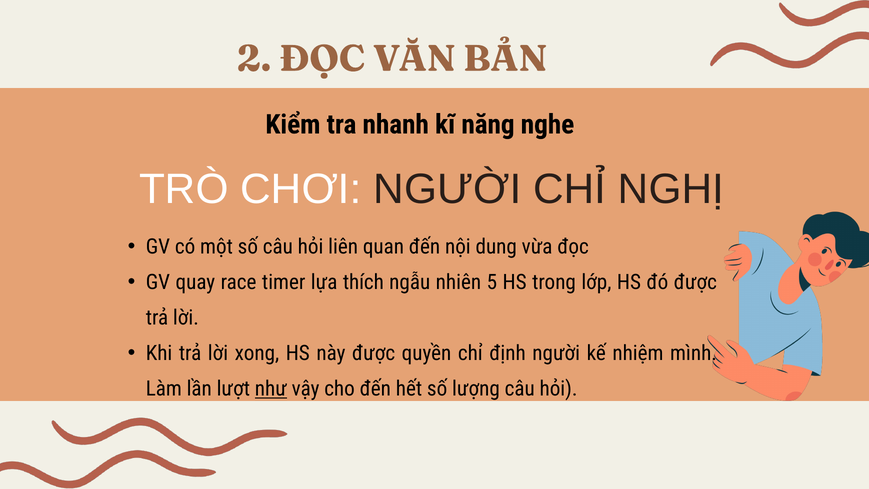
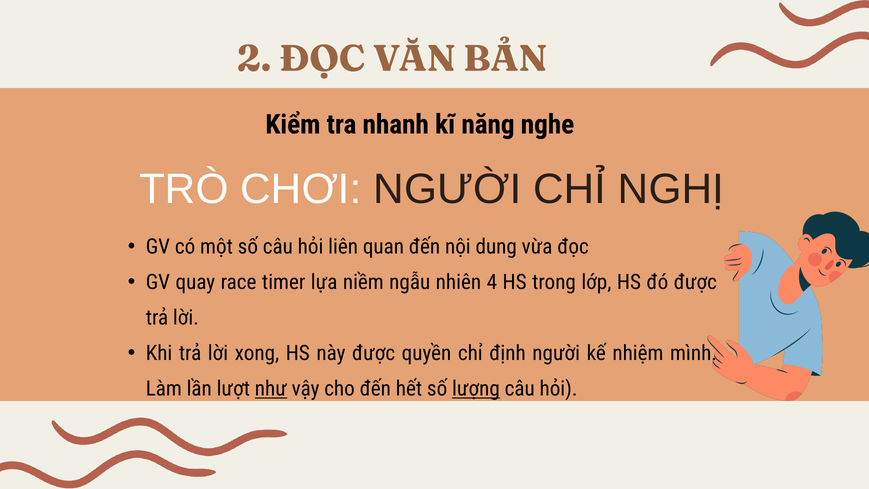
thích: thích -> niềm (363, 282)
5: 5 -> 4 (492, 282)
lượng underline: none -> present (476, 389)
